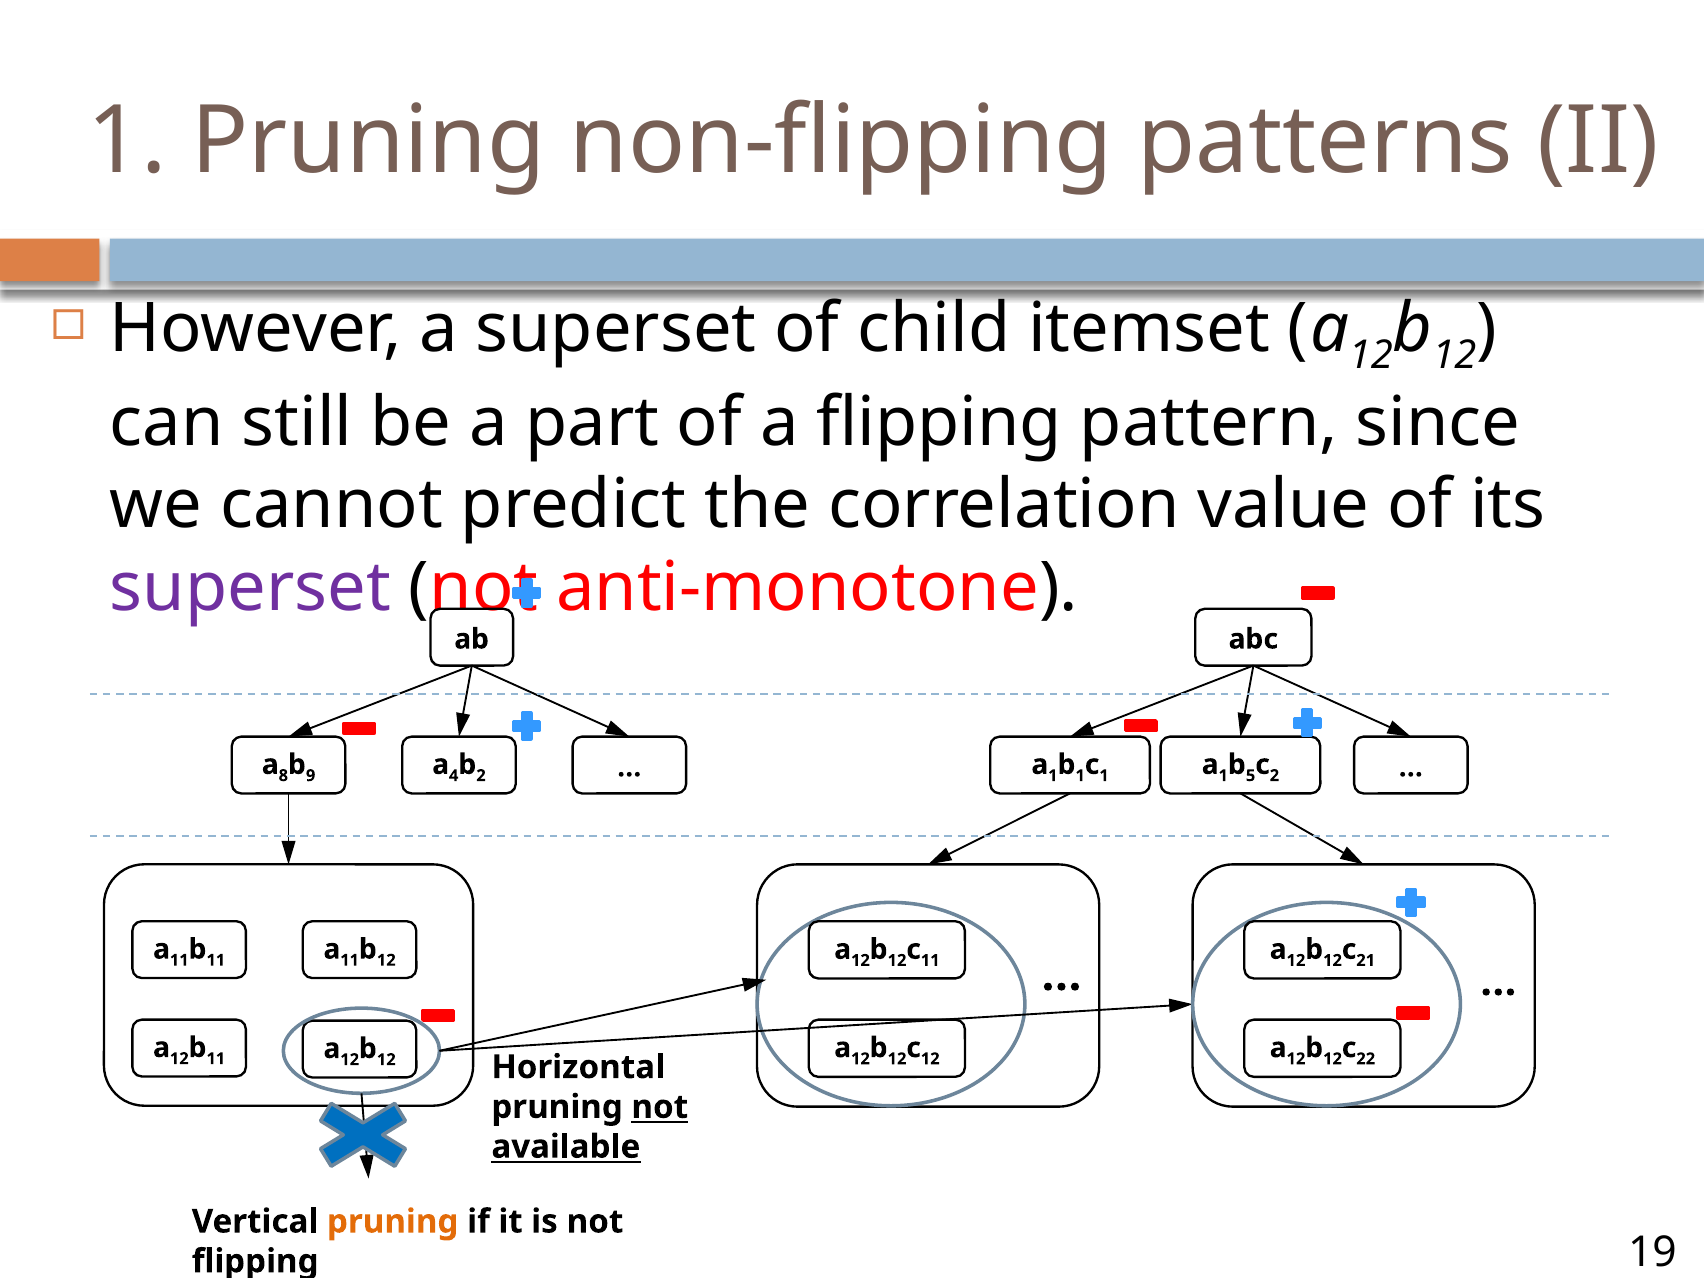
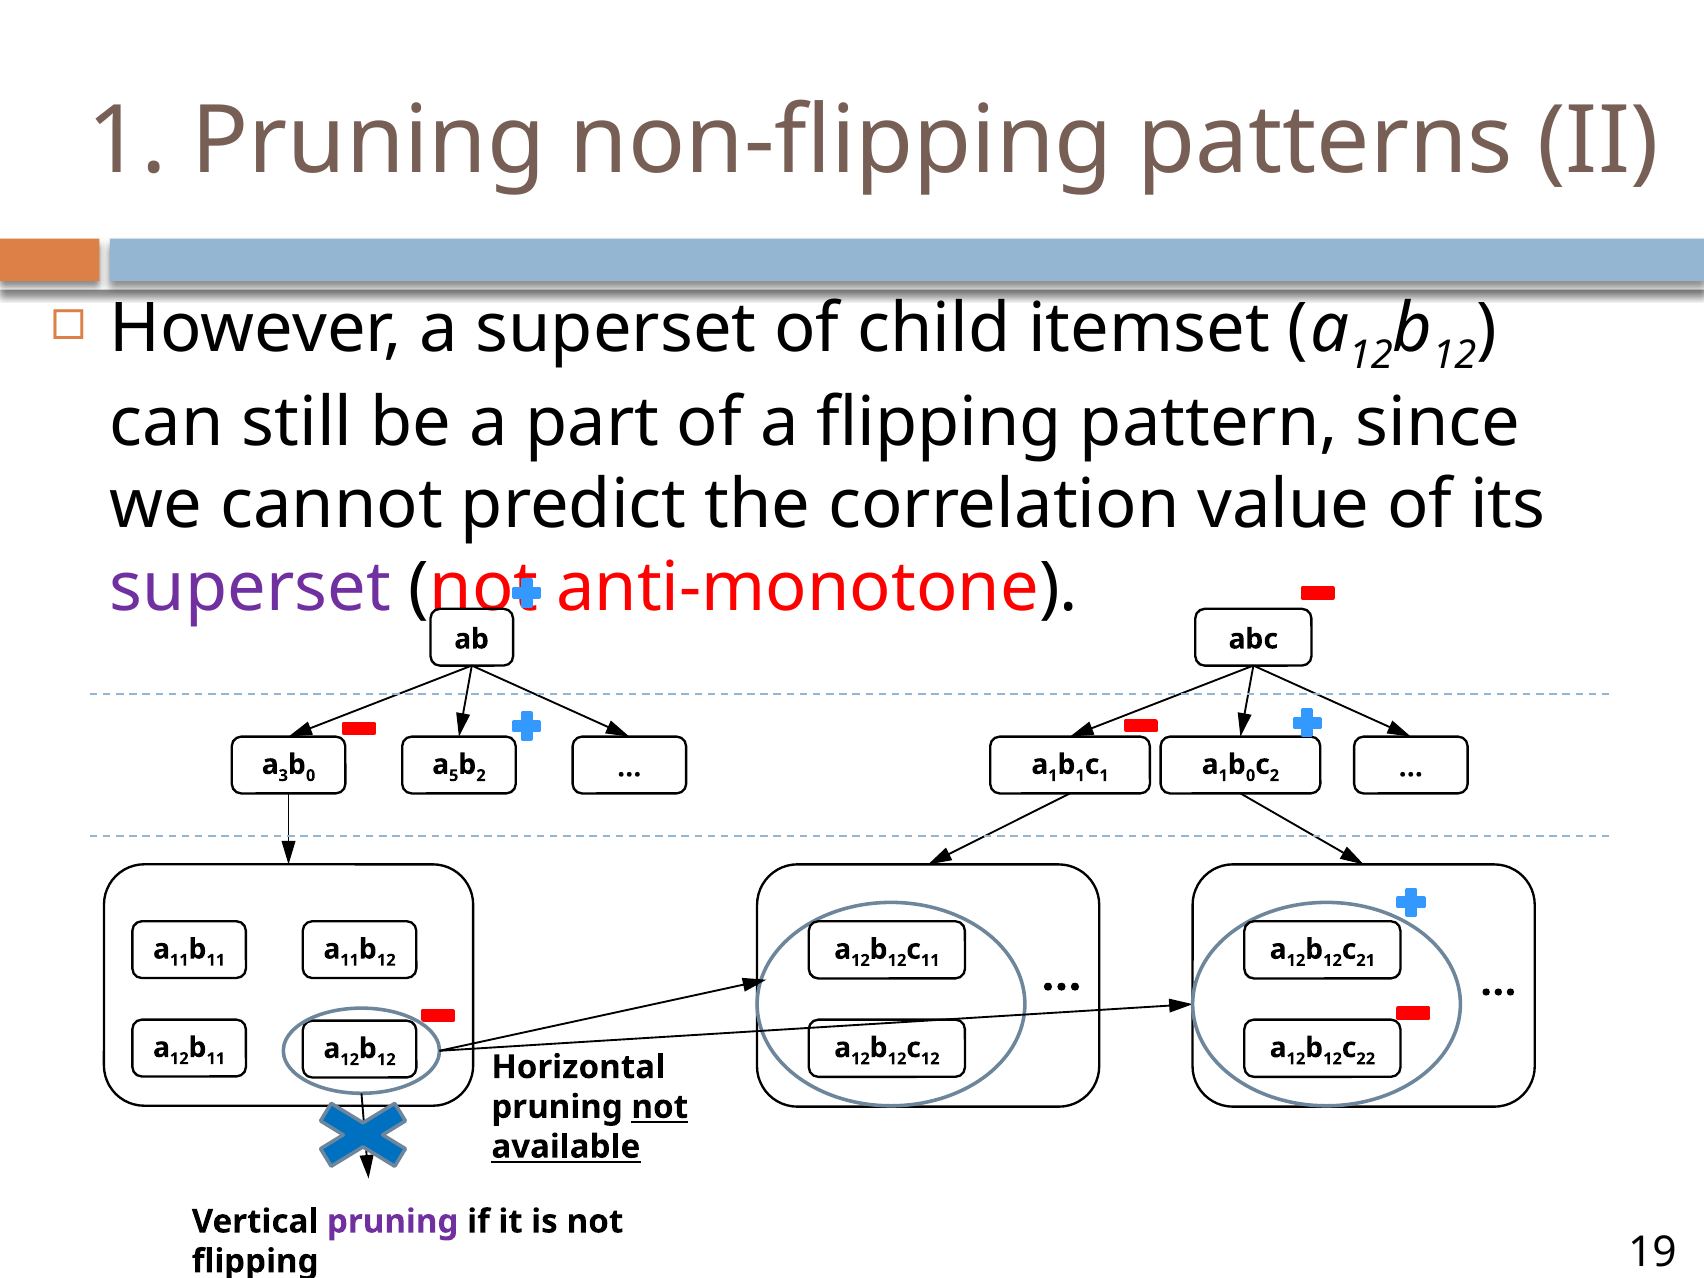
8: 8 -> 3 (283, 776)
9: 9 -> 0 (311, 776)
4: 4 -> 5 (454, 776)
5: 5 -> 0 (1251, 776)
pruning colour: orange -> purple (393, 1222)
